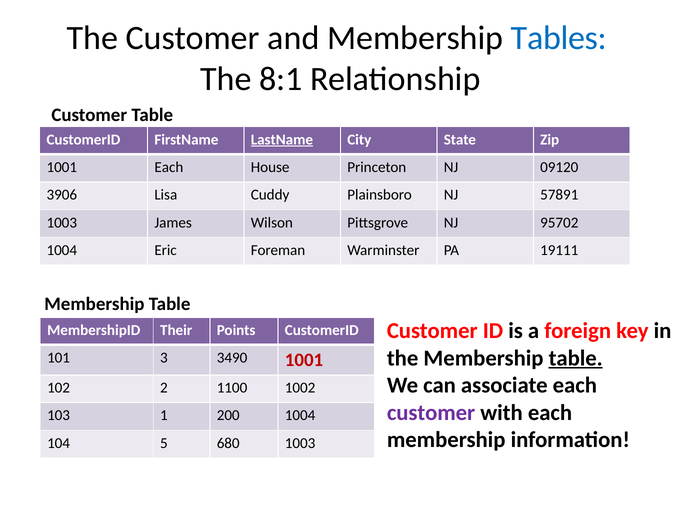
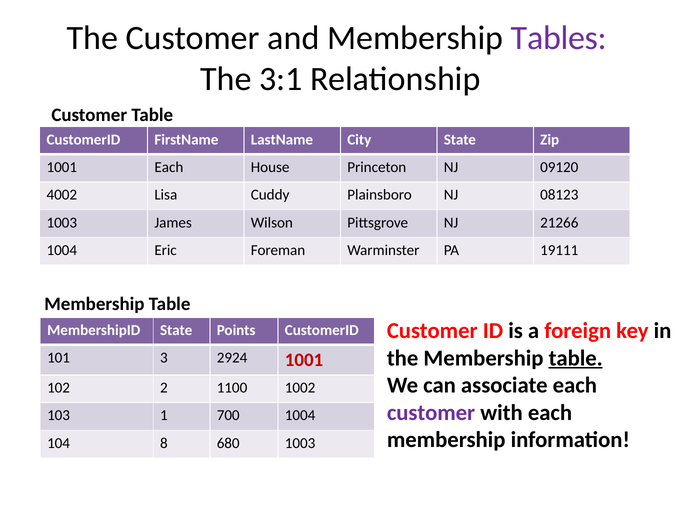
Tables colour: blue -> purple (559, 38)
8:1: 8:1 -> 3:1 (281, 79)
LastName underline: present -> none (282, 140)
3906: 3906 -> 4002 (62, 195)
57891: 57891 -> 08123 (559, 195)
95702: 95702 -> 21266 (559, 222)
MembershipID Their: Their -> State (176, 330)
3490: 3490 -> 2924 (232, 358)
200: 200 -> 700 (228, 415)
5: 5 -> 8 (164, 443)
